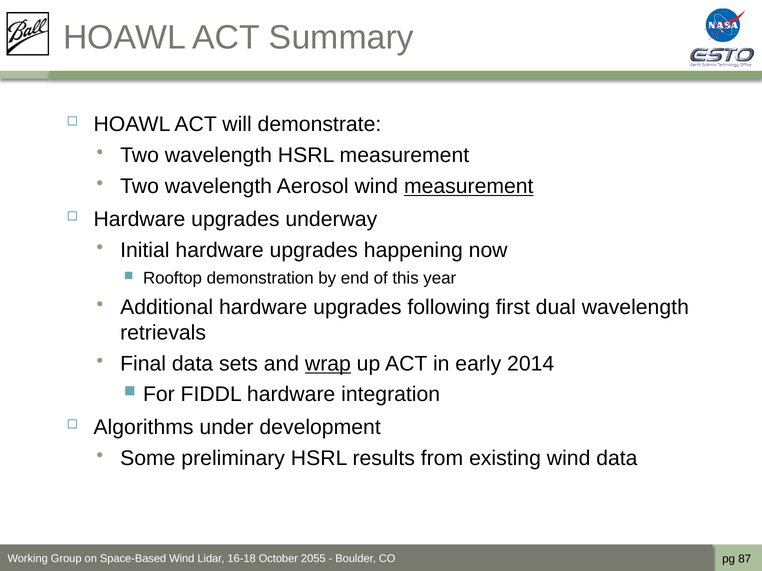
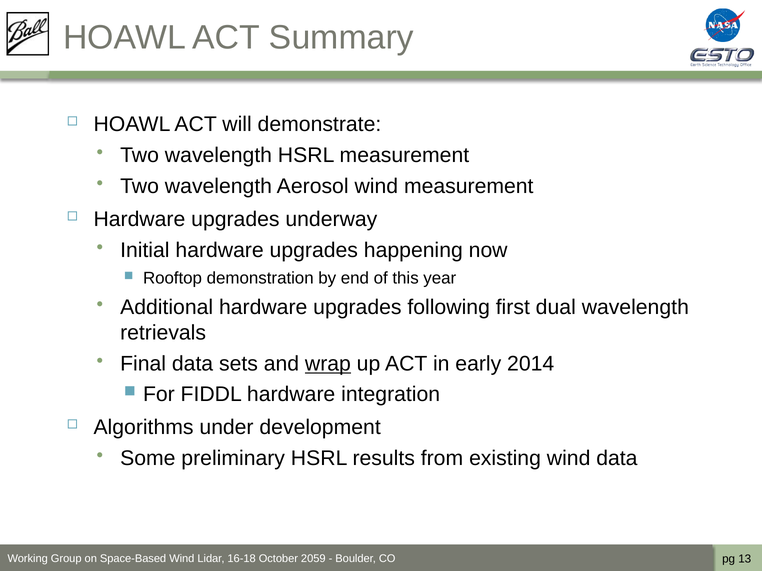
measurement underline: present -> none (469, 187)
2055: 2055 -> 2059 (313, 559)
87: 87 -> 13 (745, 560)
